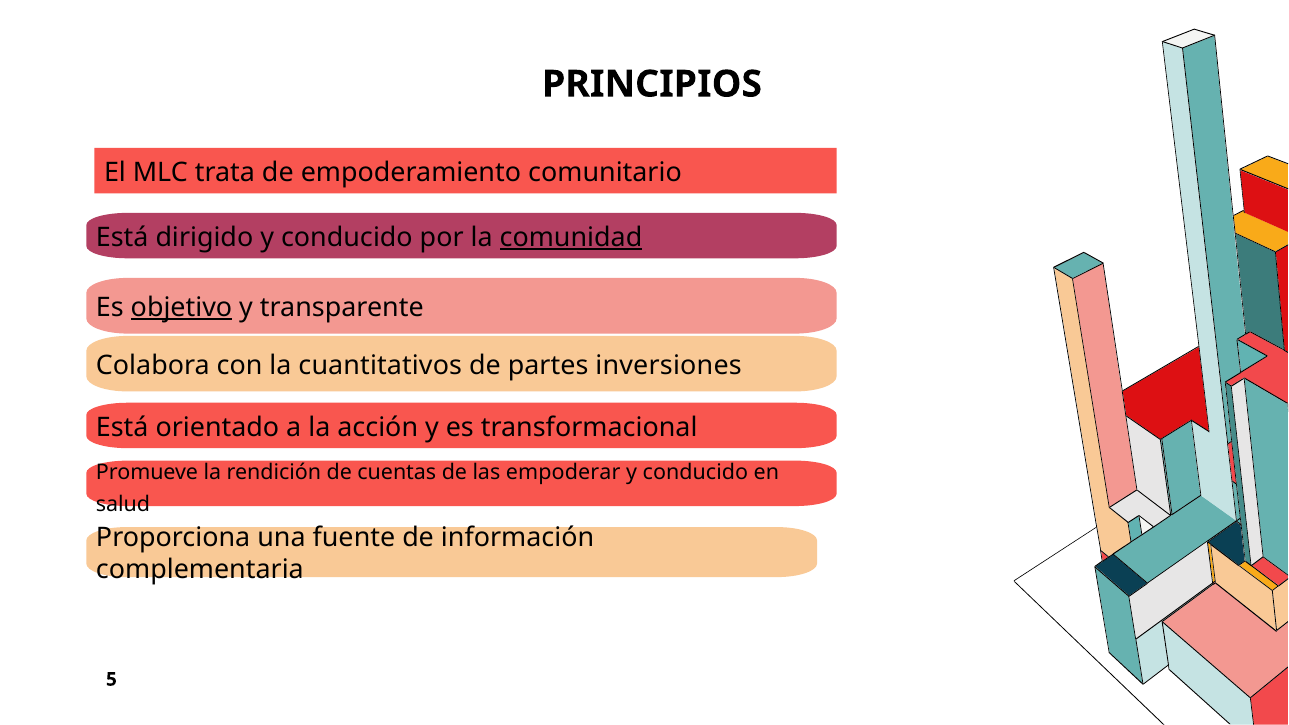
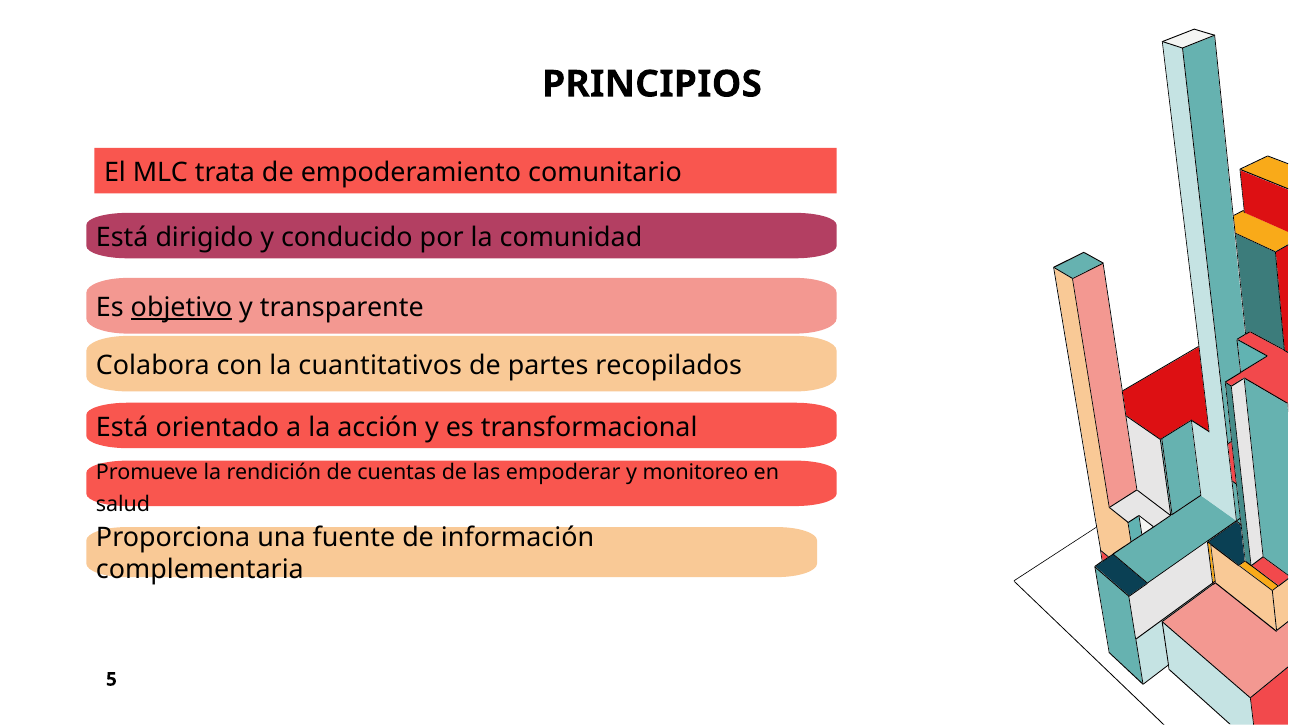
comunidad underline: present -> none (571, 237)
inversiones: inversiones -> recopilados (669, 366)
conducido: conducido -> monitoreo (696, 472)
